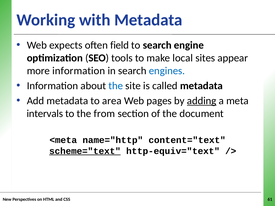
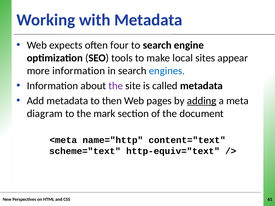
field: field -> four (120, 45)
the colour: blue -> purple (116, 86)
area: area -> then (112, 101)
intervals: intervals -> diagram (45, 114)
from: from -> mark (104, 114)
scheme="text underline: present -> none (85, 151)
